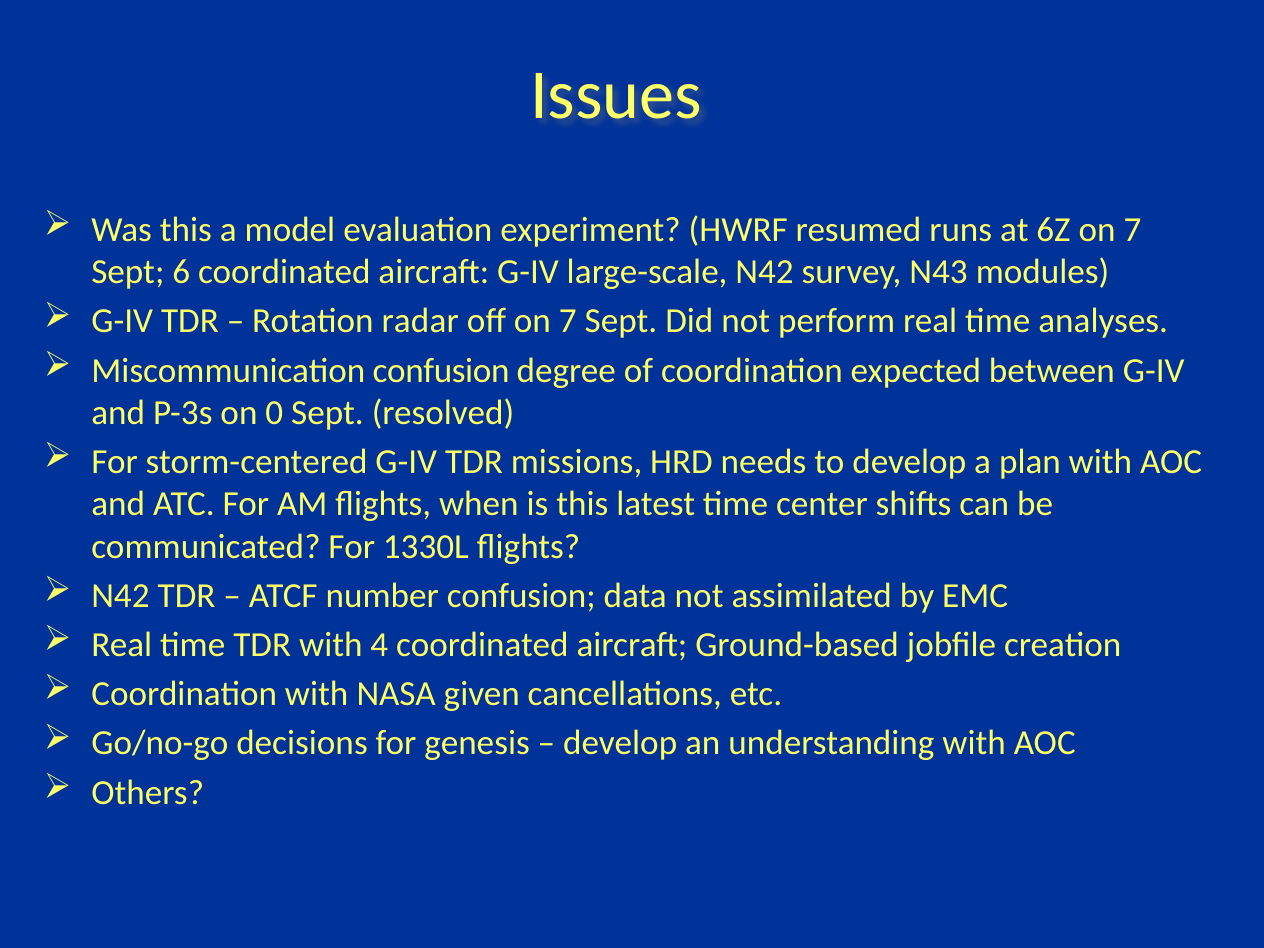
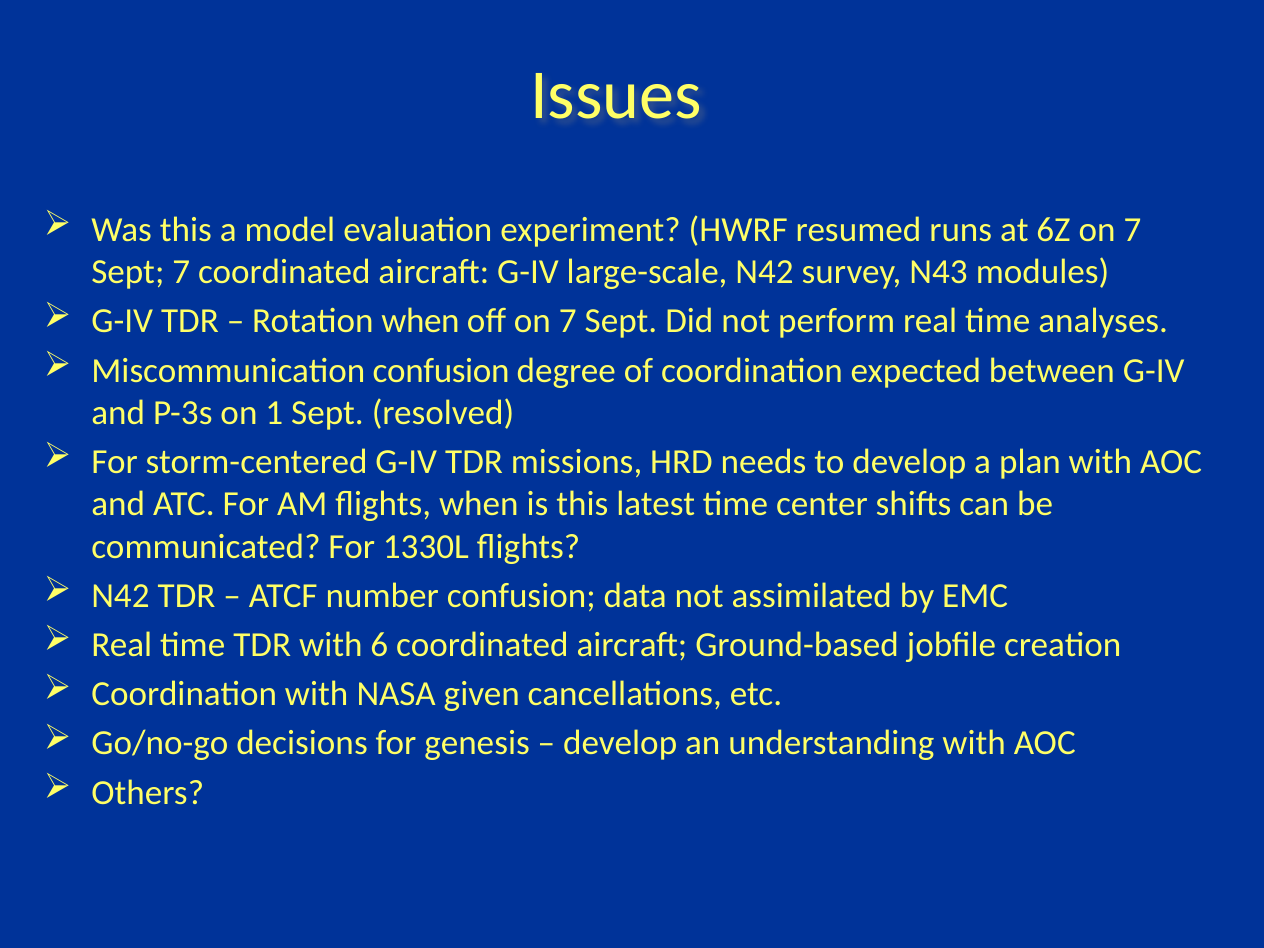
Sept 6: 6 -> 7 (181, 272)
Rotation radar: radar -> when (420, 321)
0: 0 -> 1 (274, 413)
4: 4 -> 6 (379, 645)
